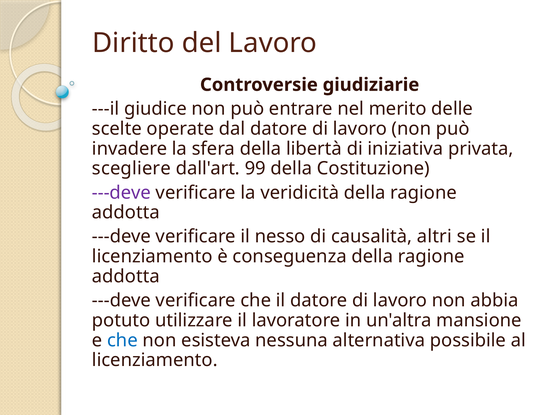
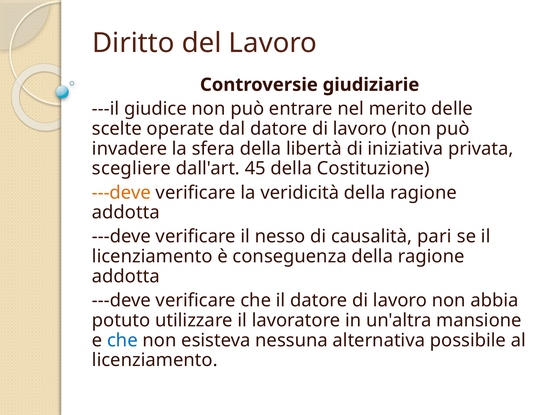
99: 99 -> 45 (255, 168)
---deve colour: purple -> orange (121, 192)
altri: altri -> pari (434, 236)
